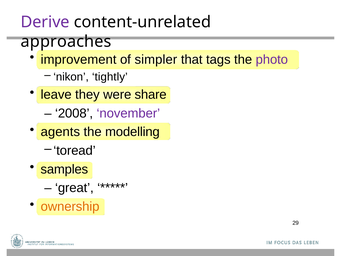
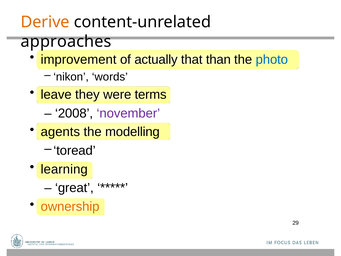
Derive colour: purple -> orange (45, 22)
simpler: simpler -> actually (156, 60)
tags: tags -> than (218, 60)
photo colour: purple -> blue (272, 60)
tightly: tightly -> words (110, 77)
share: share -> terms (151, 94)
samples: samples -> learning (64, 169)
